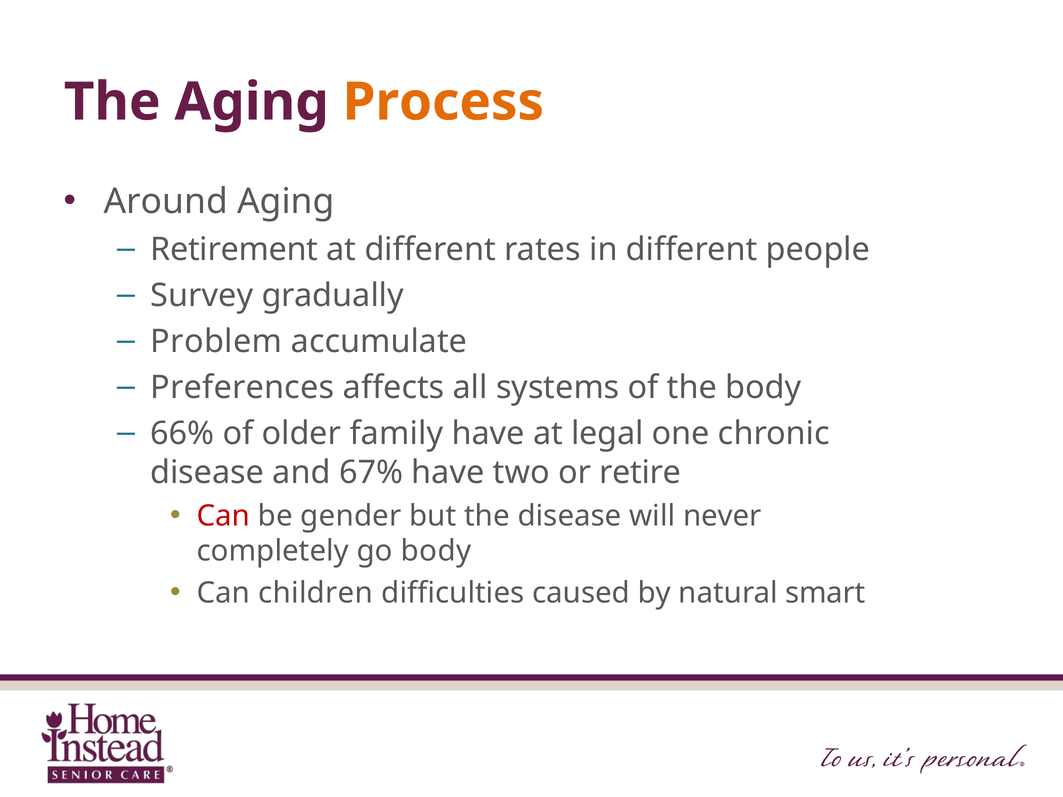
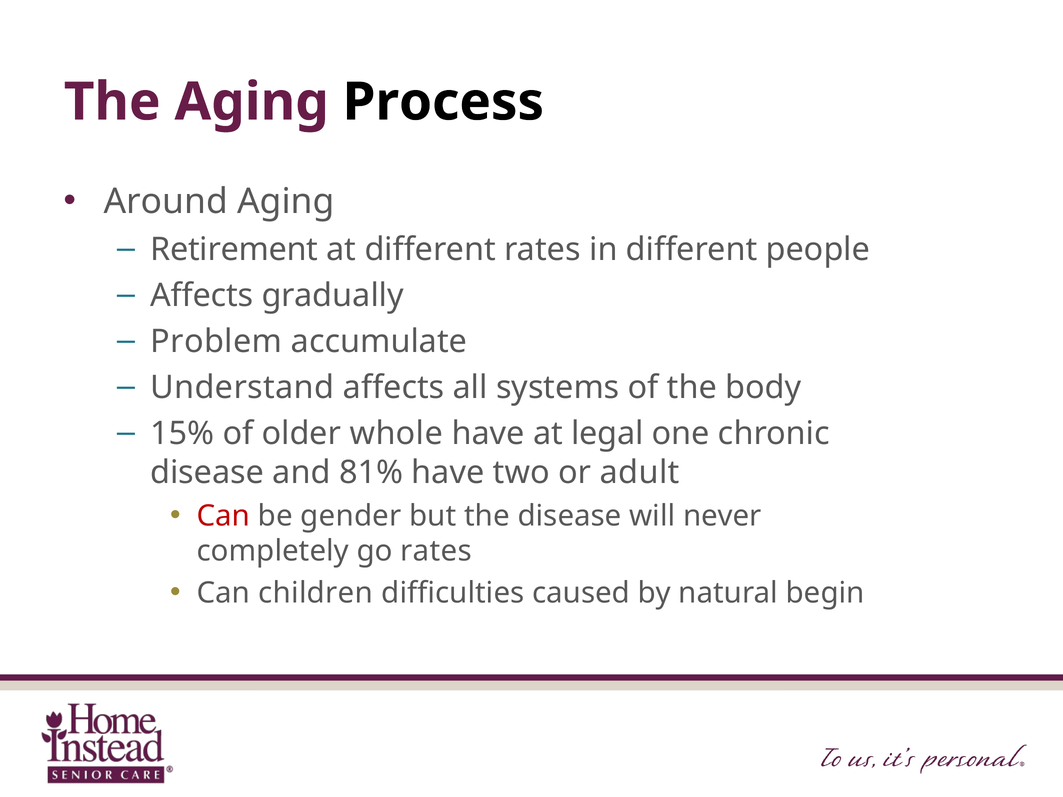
Process colour: orange -> black (443, 102)
Survey: Survey -> Affects (202, 295)
Preferences: Preferences -> Understand (242, 387)
66%: 66% -> 15% (182, 434)
family: family -> whole (396, 434)
67%: 67% -> 81% (371, 472)
retire: retire -> adult (640, 472)
go body: body -> rates (436, 551)
smart: smart -> begin (825, 593)
